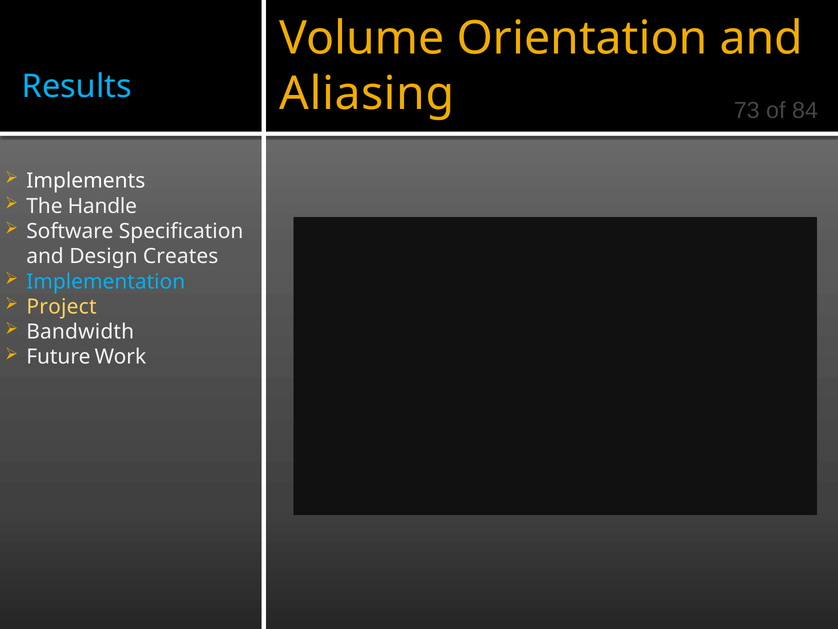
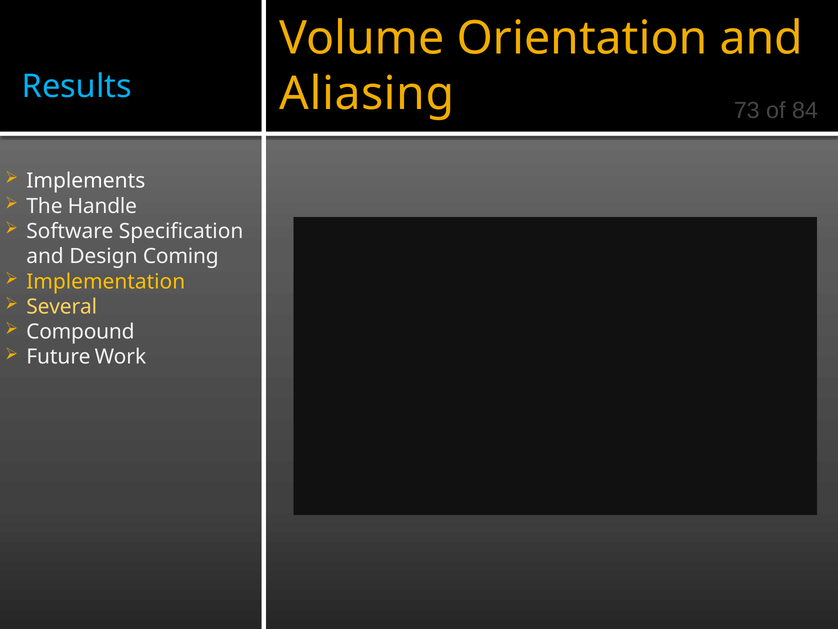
Creates: Creates -> Coming (181, 256)
Implementation colour: light blue -> yellow (106, 281)
Project: Project -> Several (62, 307)
Bandwidth: Bandwidth -> Compound (80, 332)
